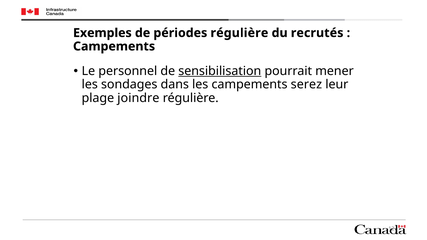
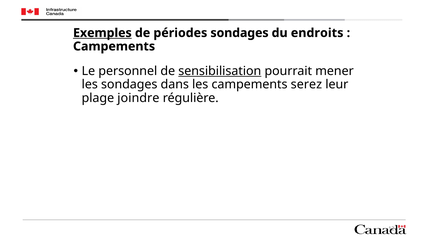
Exemples underline: none -> present (102, 33)
périodes régulière: régulière -> sondages (240, 33)
recrutés: recrutés -> endroits (317, 33)
